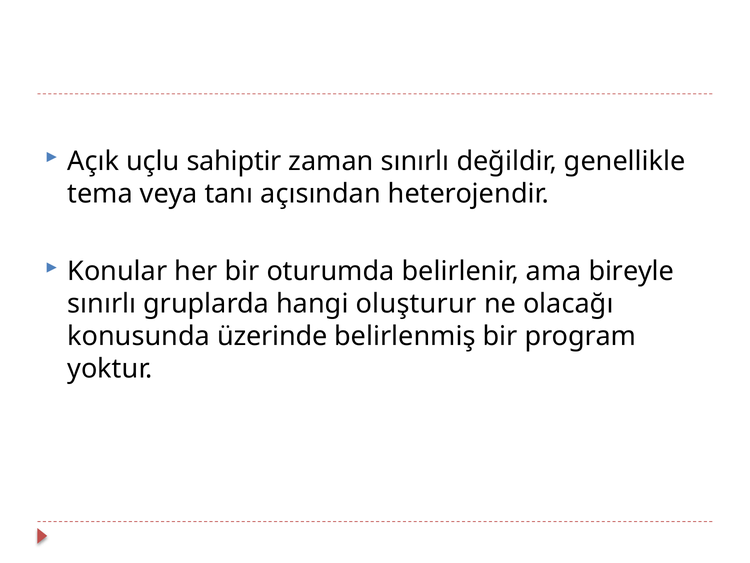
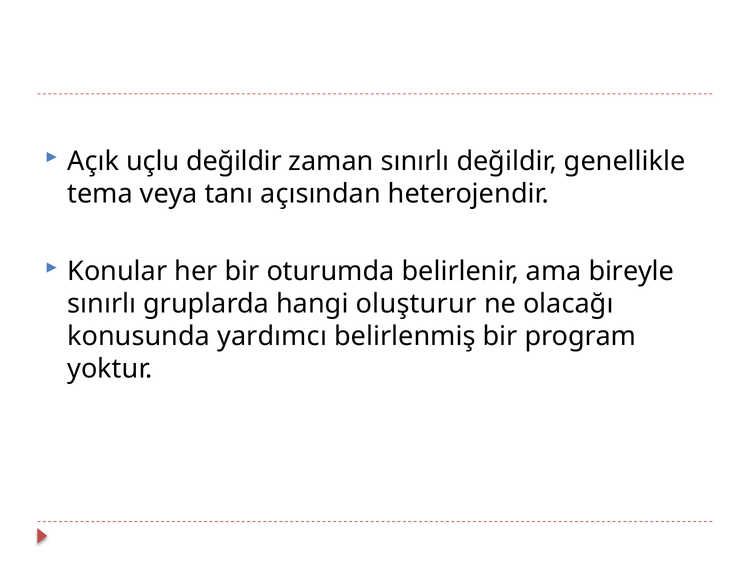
uçlu sahiptir: sahiptir -> değildir (234, 161)
üzerinde: üzerinde -> yardımcı (272, 336)
